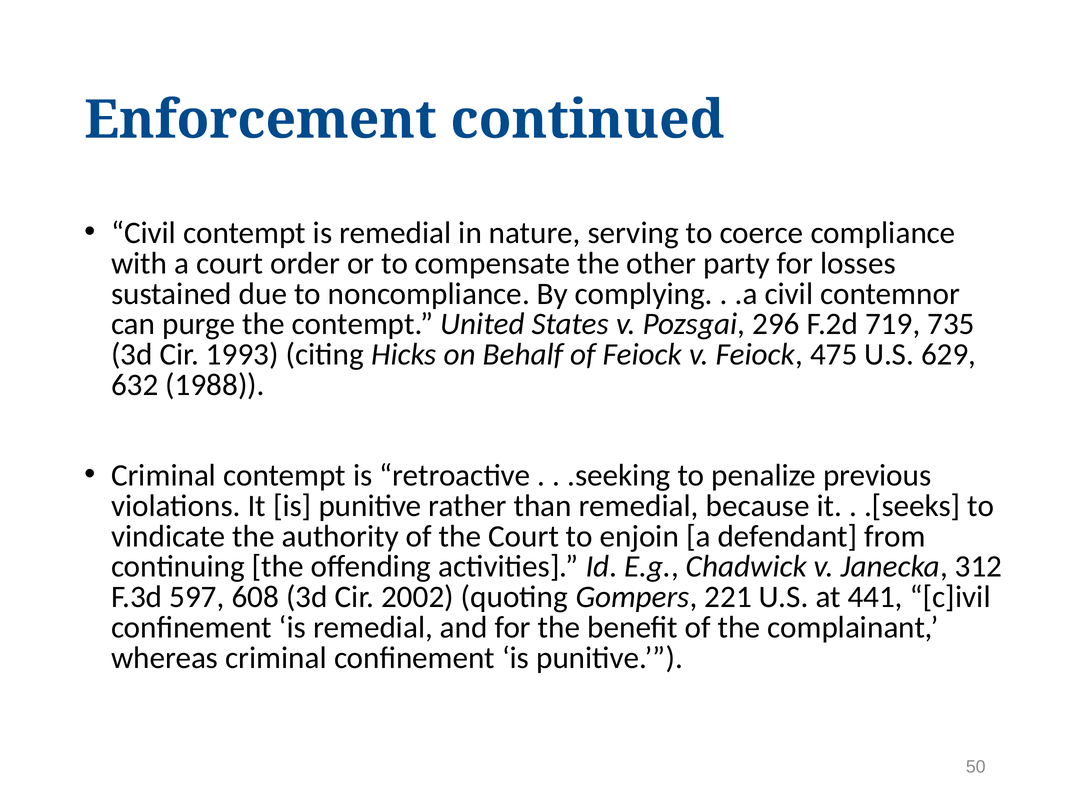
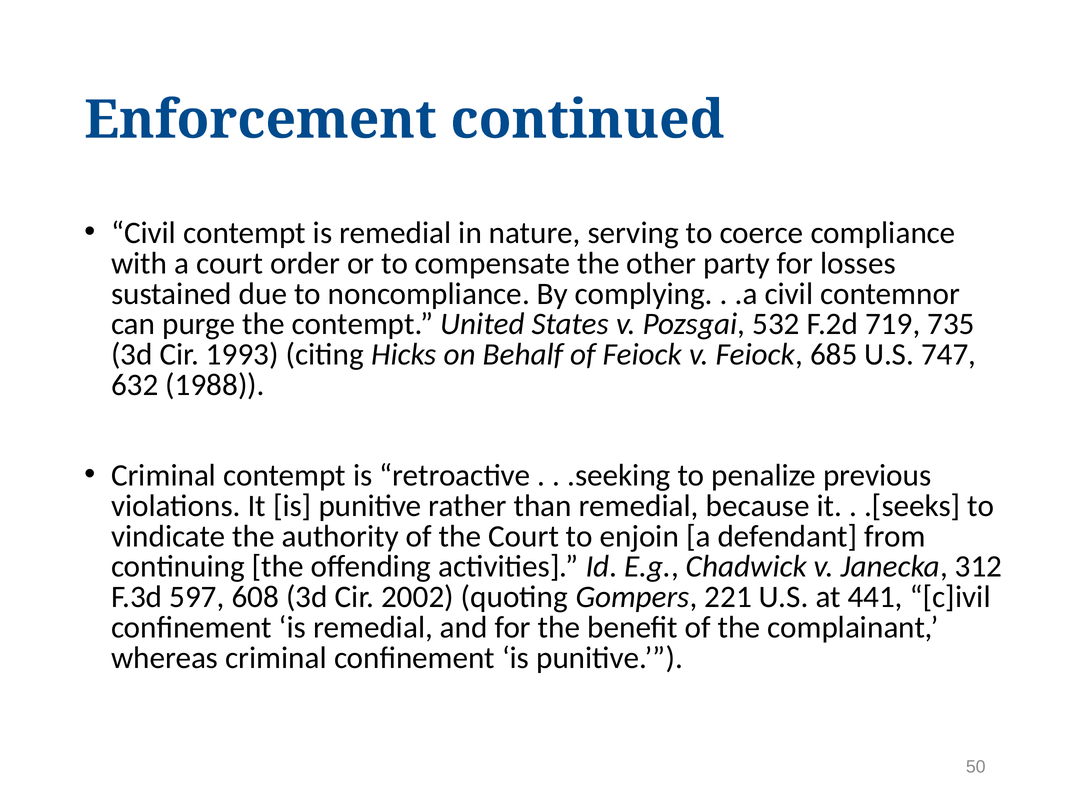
296: 296 -> 532 (776, 324)
475: 475 -> 685 (834, 354)
629: 629 -> 747 (949, 354)
